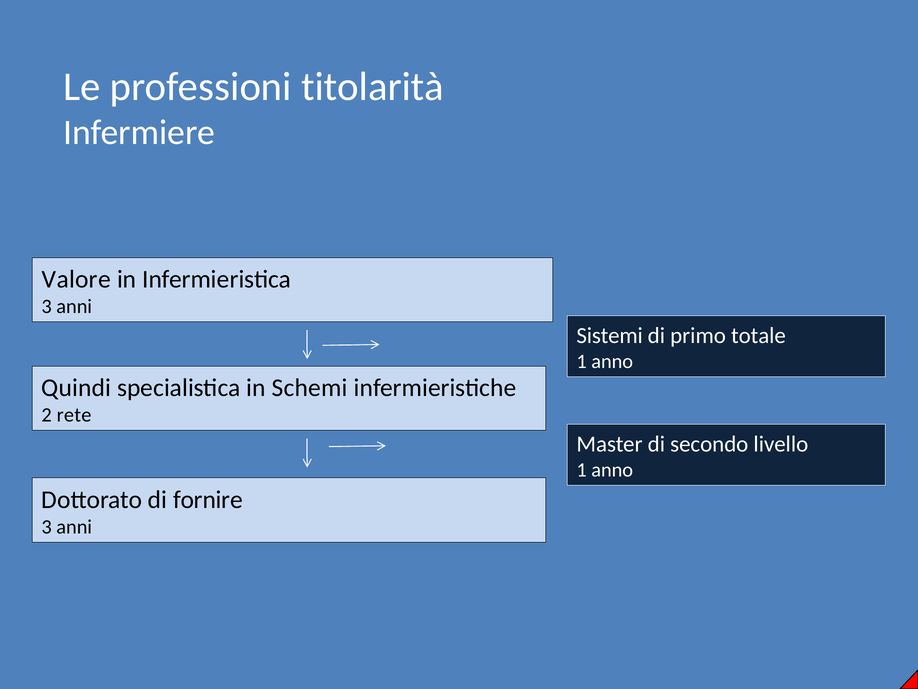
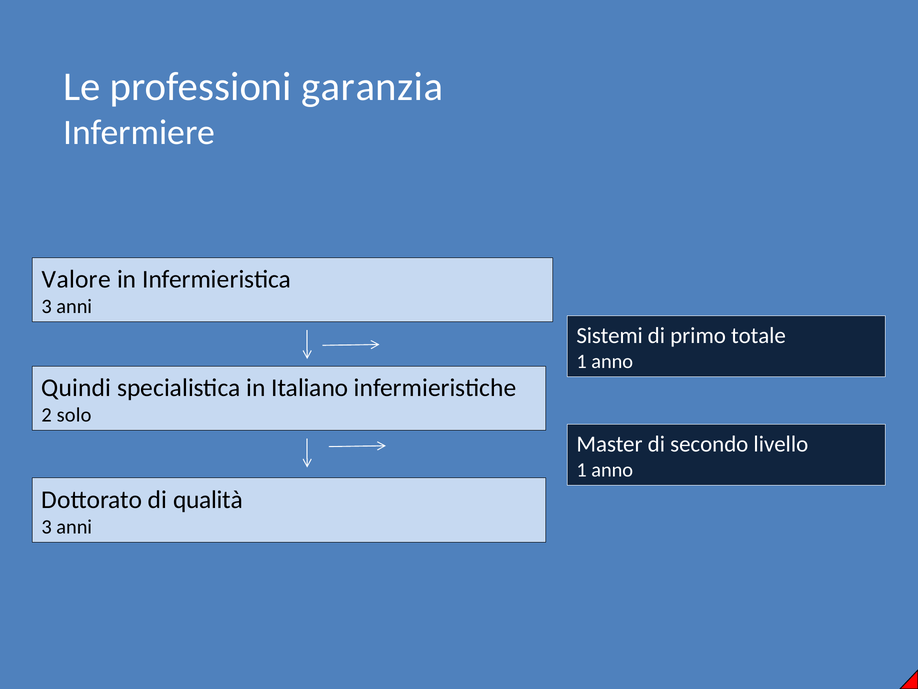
titolarità: titolarità -> garanzia (372, 87)
Schemi: Schemi -> Italiano (310, 388)
rete: rete -> solo (74, 415)
fornire: fornire -> qualità (208, 499)
